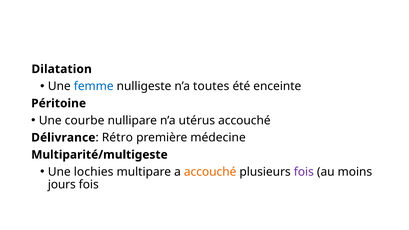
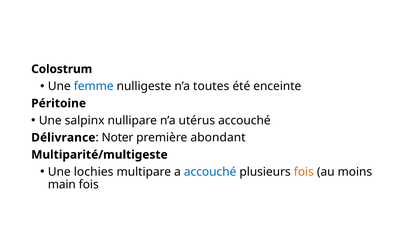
Dilatation: Dilatation -> Colostrum (62, 69)
courbe: courbe -> salpinx (85, 121)
Rétro: Rétro -> Noter (118, 138)
médecine: médecine -> abondant (218, 138)
accouché colour: orange -> blue (210, 172)
fois colour: purple -> orange (304, 172)
jours: jours -> main (62, 185)
